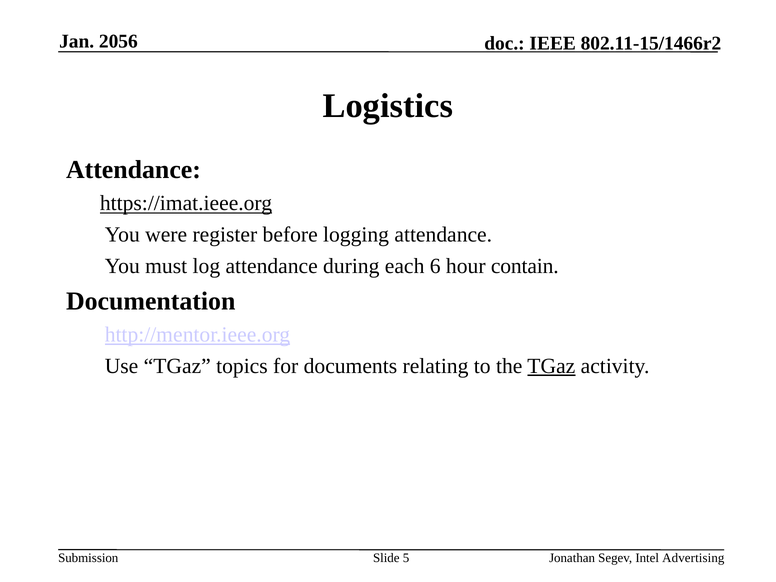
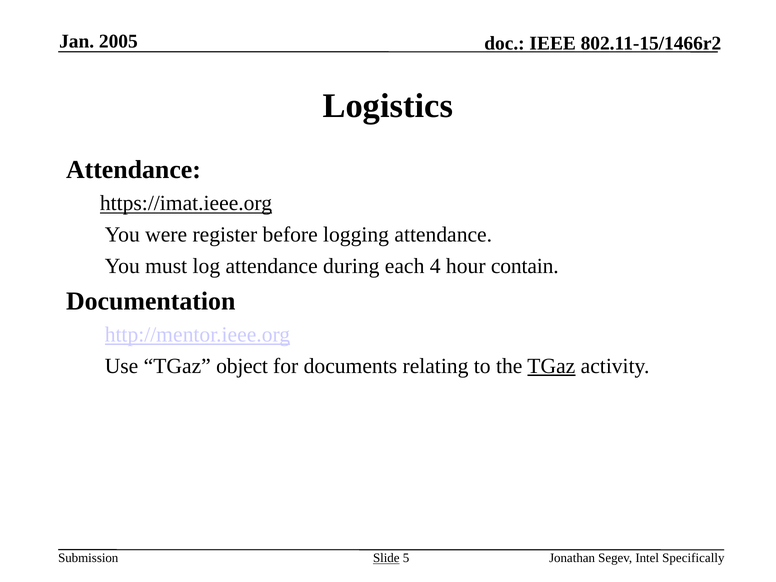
2056: 2056 -> 2005 (118, 41)
6: 6 -> 4 (435, 266)
topics: topics -> object (242, 366)
Slide underline: none -> present (386, 558)
Advertising: Advertising -> Specifically (693, 558)
